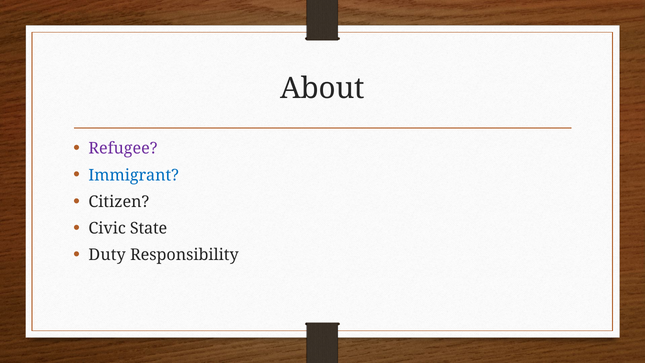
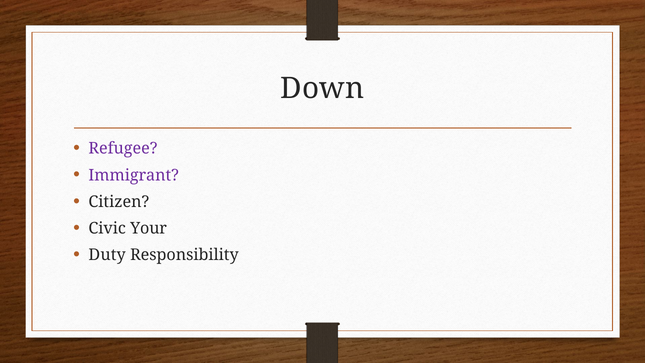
About: About -> Down (322, 88)
Immigrant colour: blue -> purple (134, 175)
State: State -> Your (149, 228)
